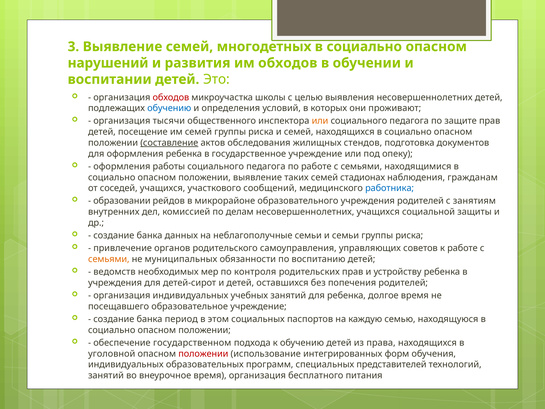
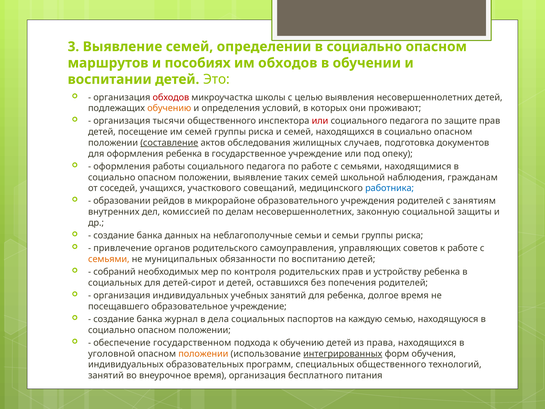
многодетных: многодетных -> определении (264, 47)
нарушений: нарушений -> маршрутов (108, 63)
развития: развития -> пособиях (198, 63)
обучению colour: blue -> orange (169, 108)
или colour: orange -> red (320, 121)
стендов: стендов -> случаев (363, 143)
стадионах: стадионах -> школьной (363, 177)
сообщений: сообщений -> совещаний (270, 188)
несовершеннолетних учащихся: учащихся -> законную (378, 212)
ведомств: ведомств -> собраний (115, 272)
учреждения: учреждения -> социальных (115, 283)
период: период -> журнал (181, 319)
этом: этом -> дела (218, 319)
положении colour: red -> orange (203, 354)
интегрированных underline: none -> present (343, 354)
специальных представителей: представителей -> общественного (391, 364)
